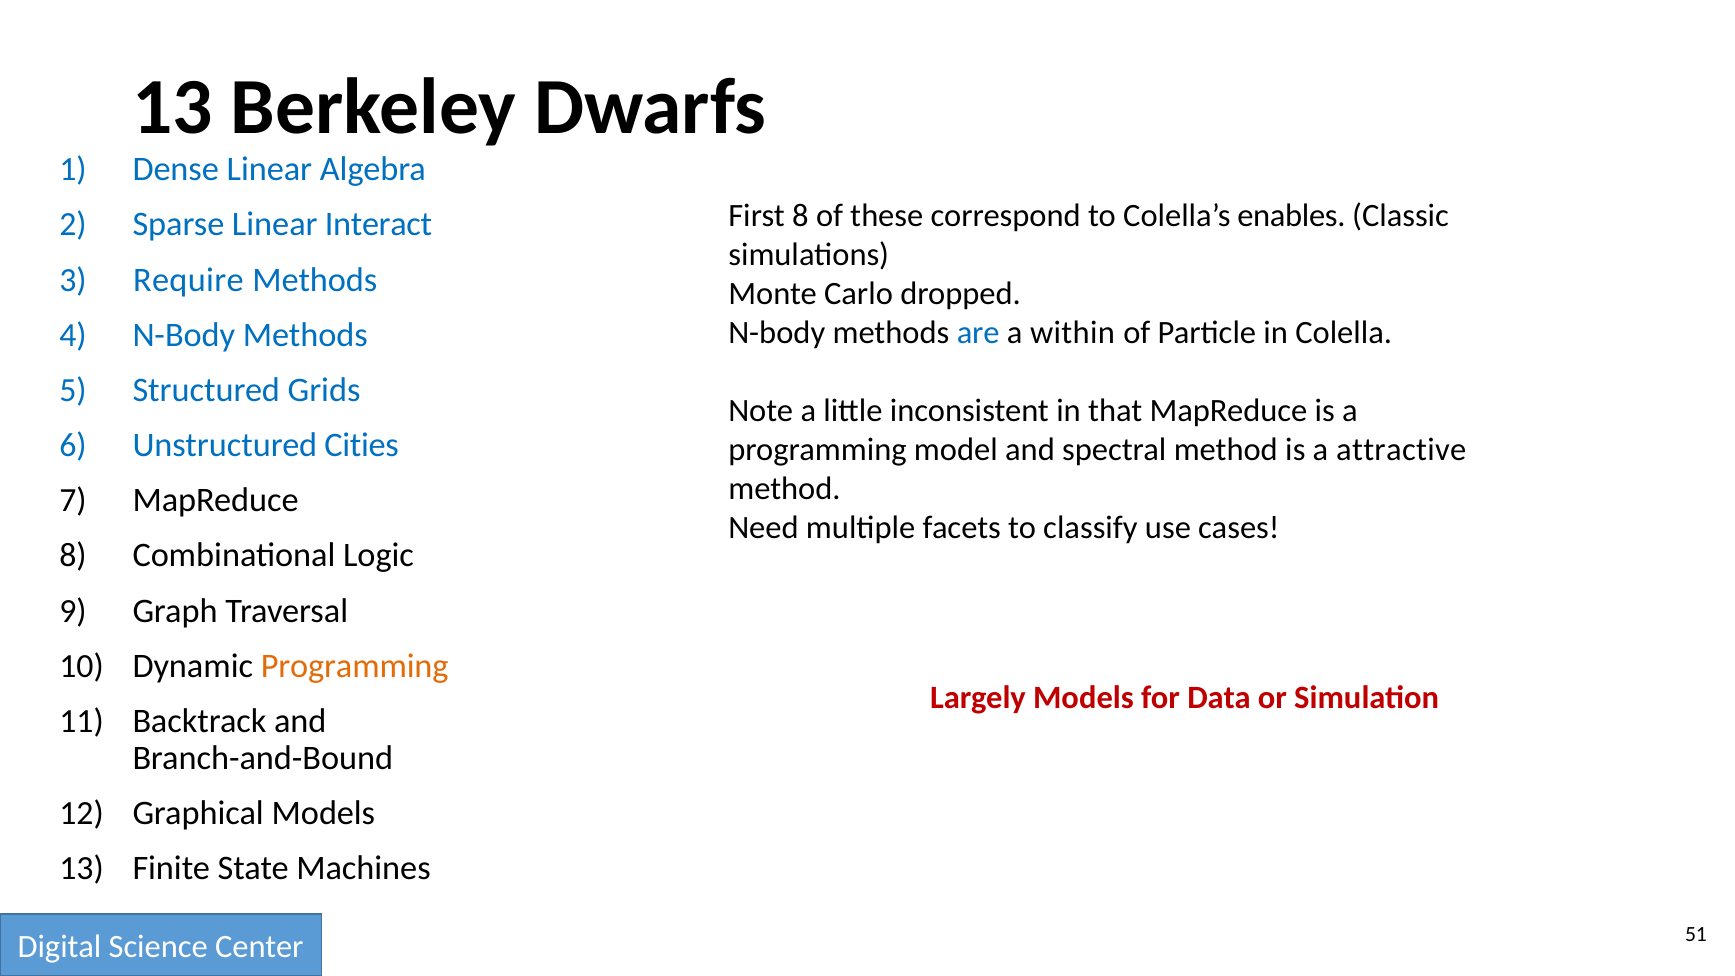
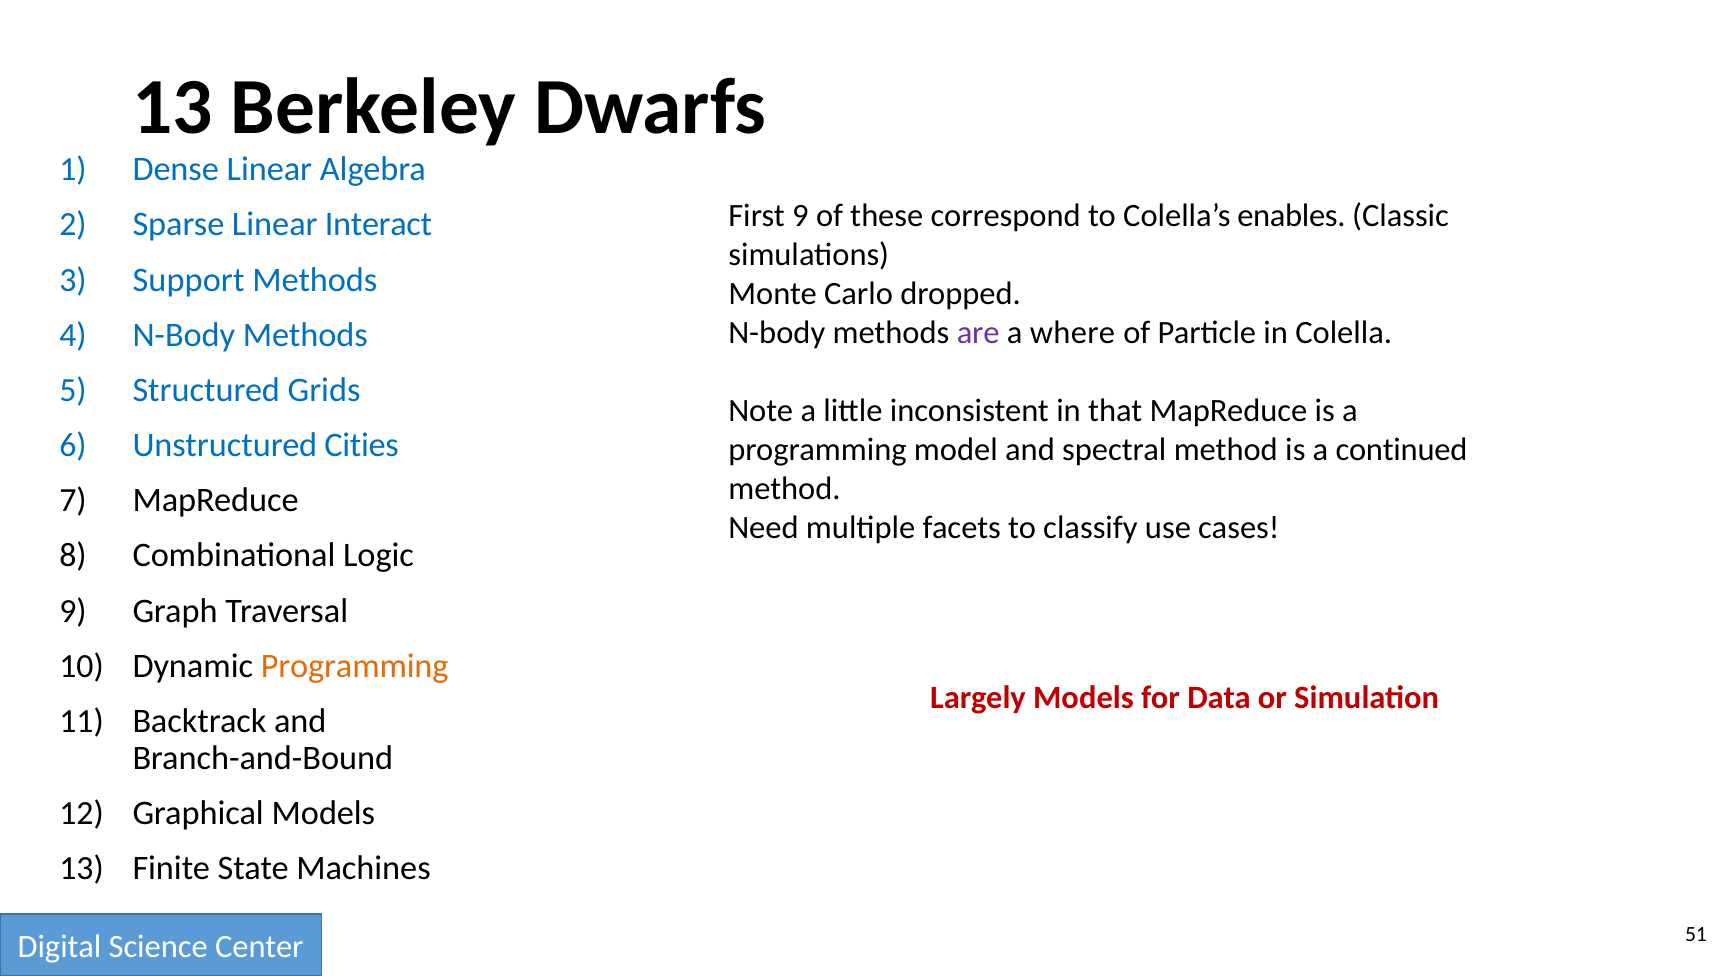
First 8: 8 -> 9 (800, 216)
Require: Require -> Support (189, 280)
are colour: blue -> purple (978, 333)
within: within -> where (1072, 333)
attractive: attractive -> continued (1401, 450)
